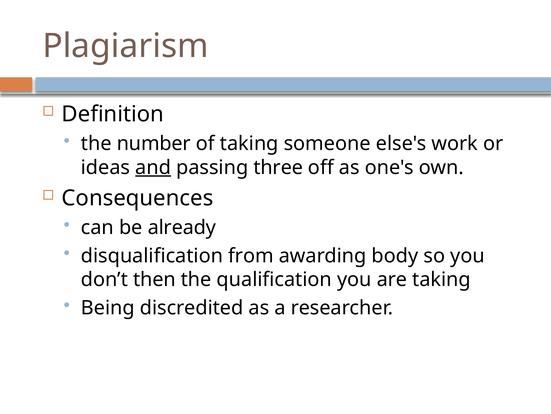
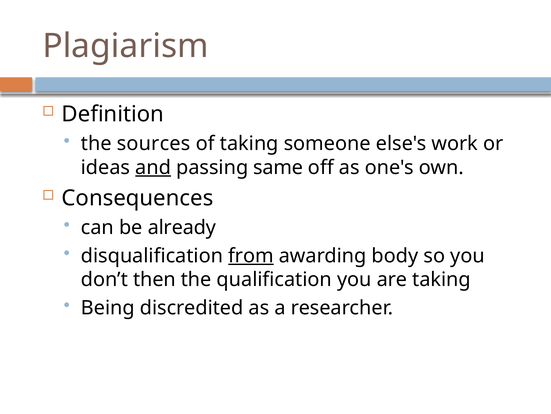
number: number -> sources (154, 143)
three: three -> same (278, 167)
from underline: none -> present (251, 255)
